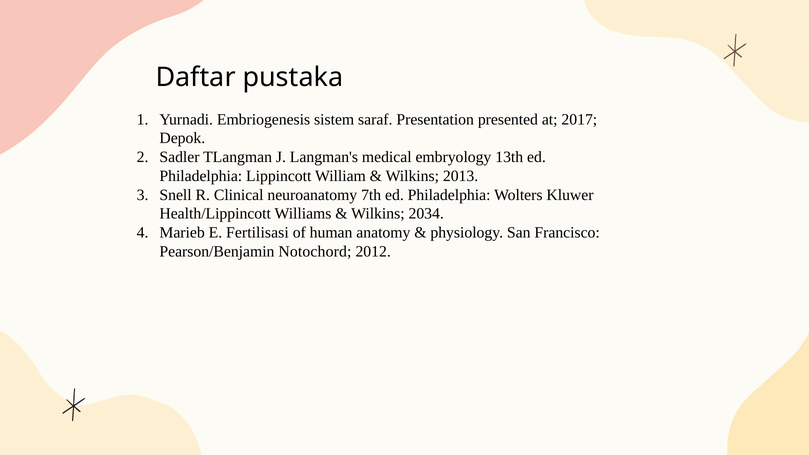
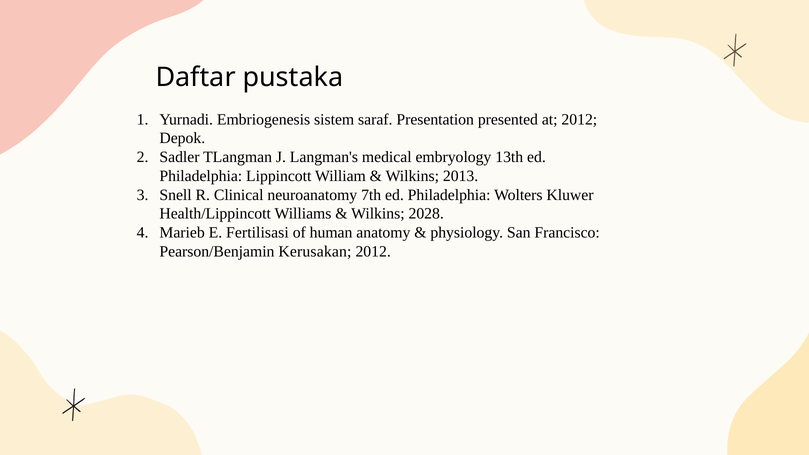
at 2017: 2017 -> 2012 (579, 119)
2034: 2034 -> 2028 (426, 214)
Notochord: Notochord -> Kerusakan (315, 252)
